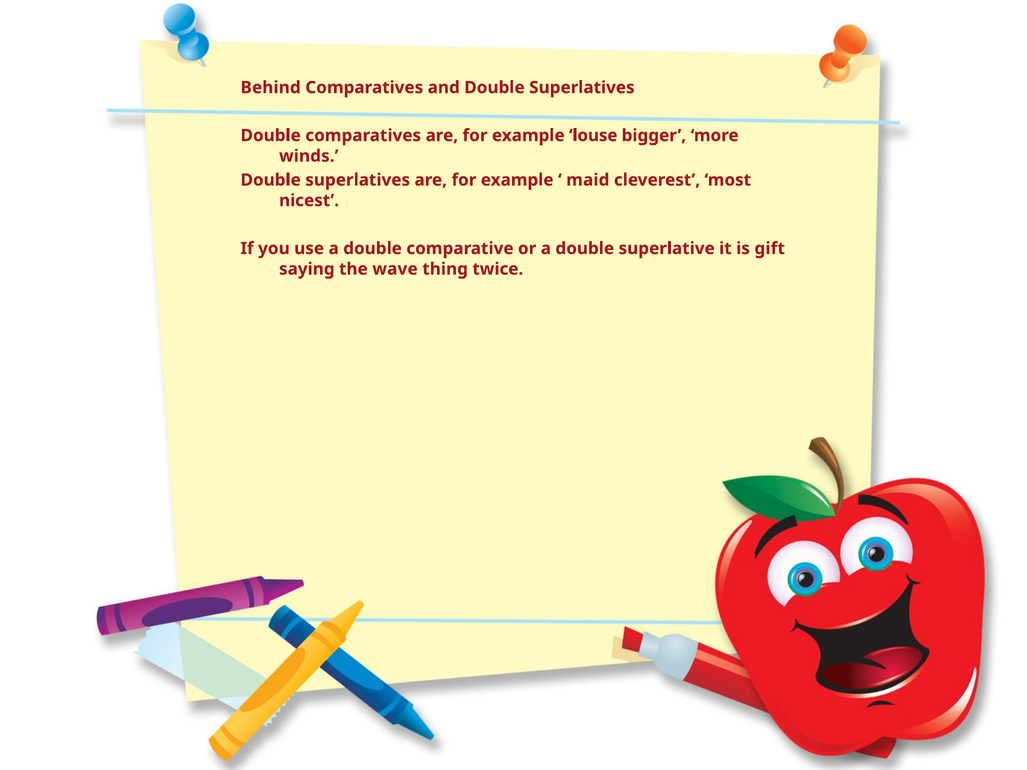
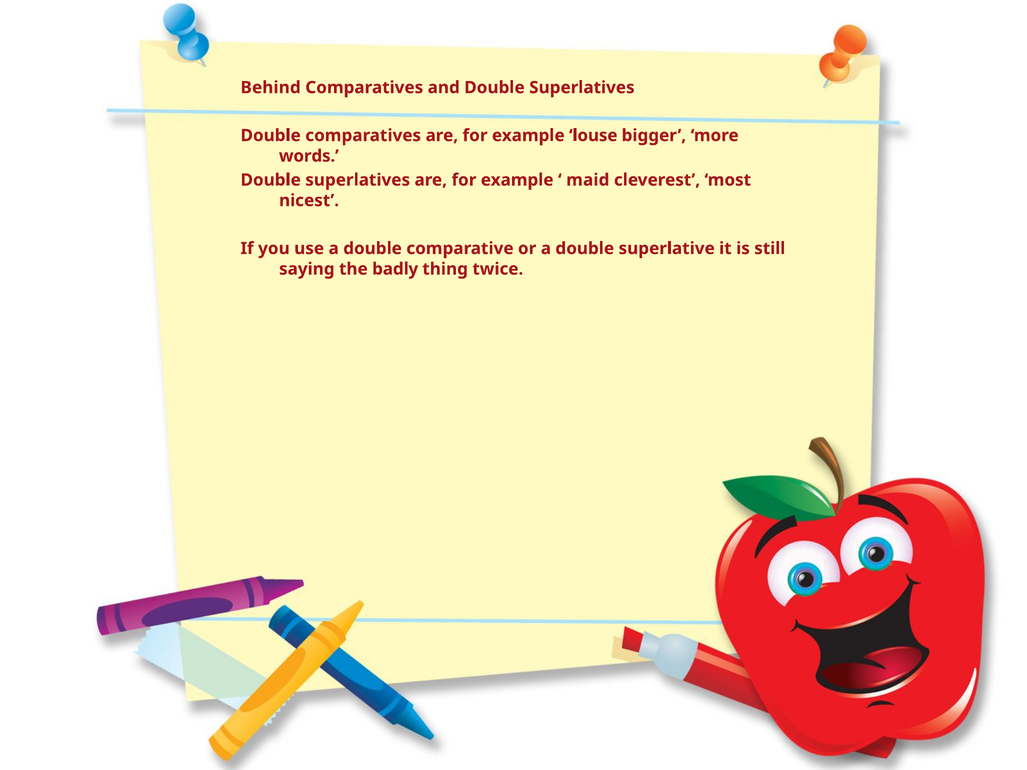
winds: winds -> words (309, 156)
gift: gift -> still (770, 249)
wave: wave -> badly (395, 269)
